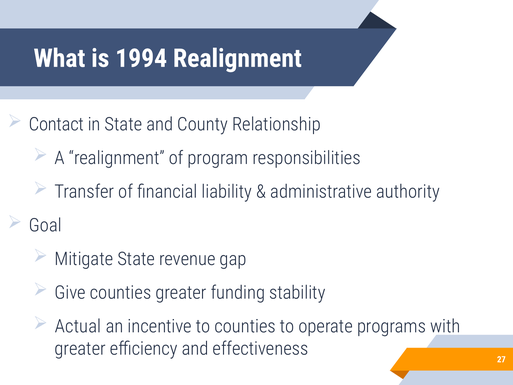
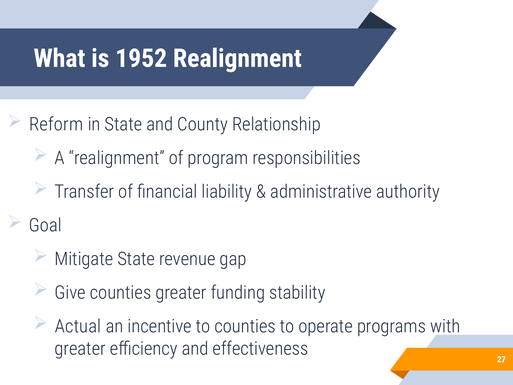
1994: 1994 -> 1952 (141, 58)
Contact: Contact -> Reform (56, 124)
